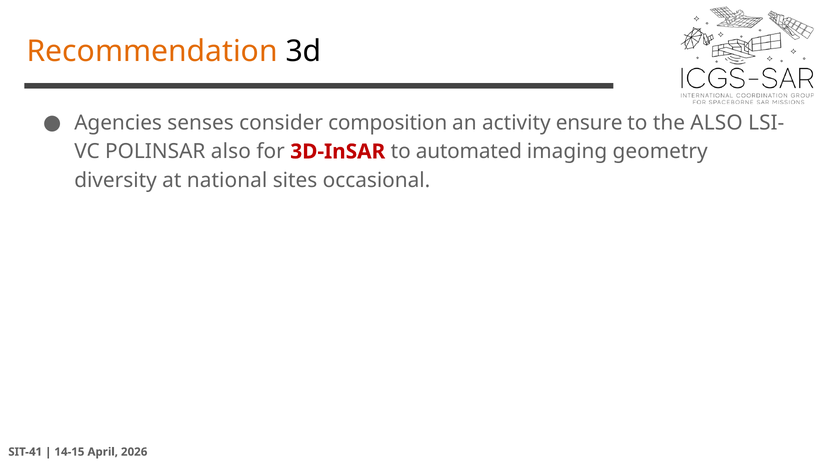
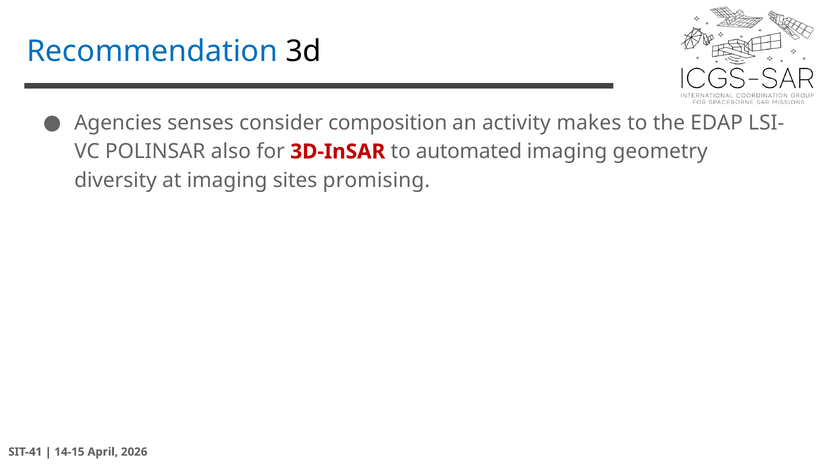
Recommendation colour: orange -> blue (152, 51)
ensure: ensure -> makes (589, 123)
the ALSO: ALSO -> EDAP (717, 123)
at national: national -> imaging (227, 180)
occasional: occasional -> promising (376, 180)
